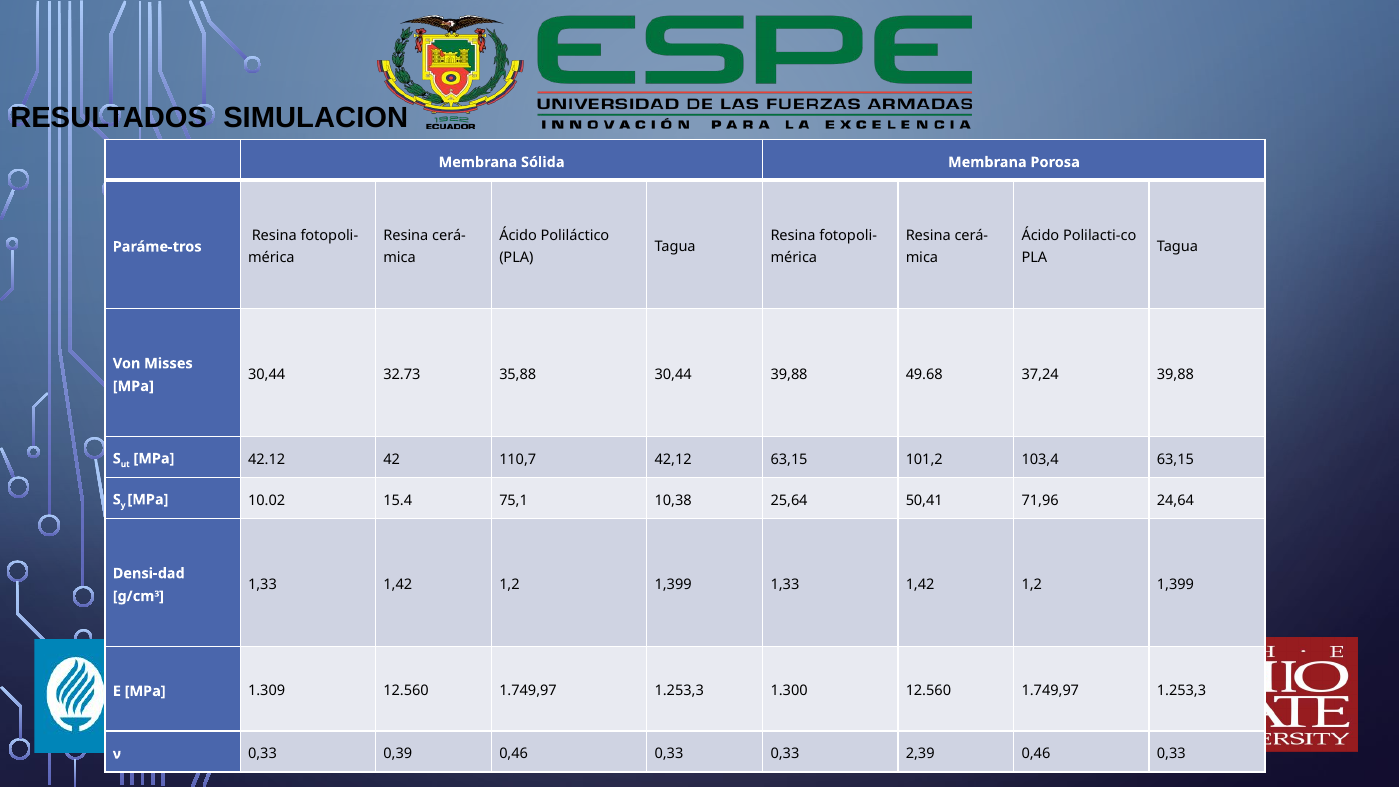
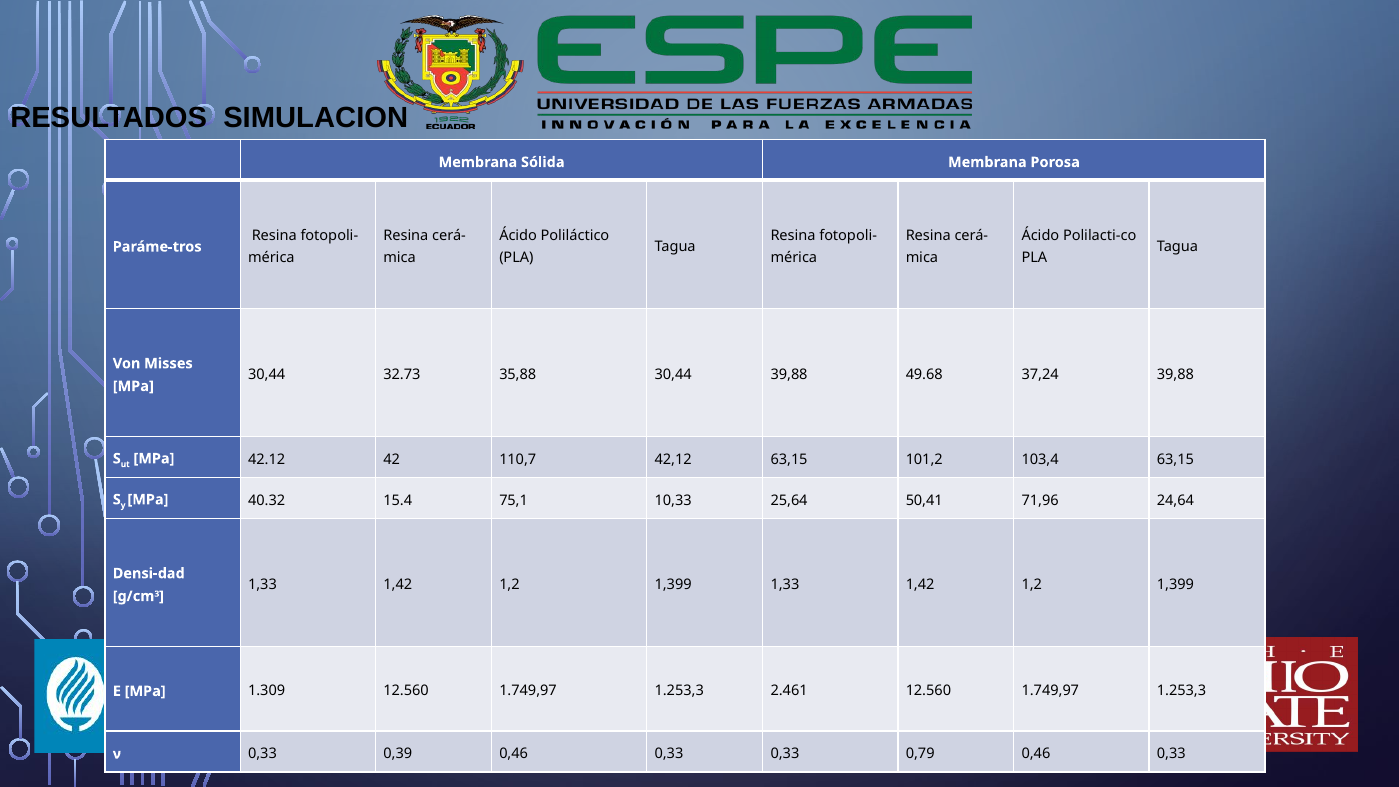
10.02: 10.02 -> 40.32 (267, 500)
10,38: 10,38 -> 10,33 (673, 500)
1.300: 1.300 -> 2.461 (789, 691)
2,39: 2,39 -> 0,79 (920, 754)
